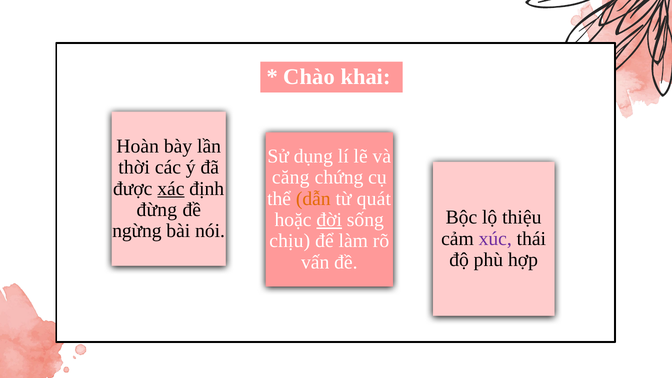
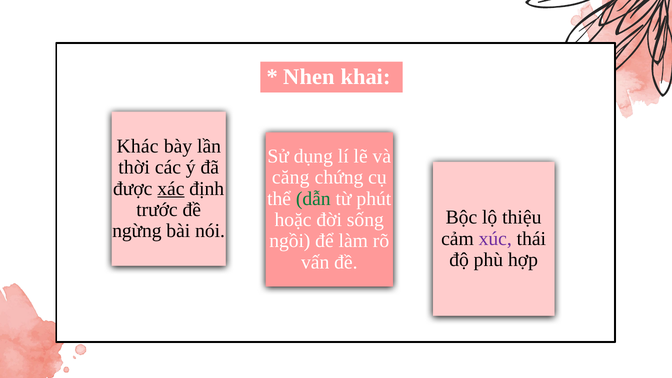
Chào: Chào -> Nhen (309, 77)
Hoàn: Hoàn -> Khác (138, 146)
dẫn colour: orange -> green (313, 199)
quát: quát -> phút (374, 199)
đừng: đừng -> trước (157, 210)
đời underline: present -> none (329, 220)
chịu: chịu -> ngồi (290, 241)
